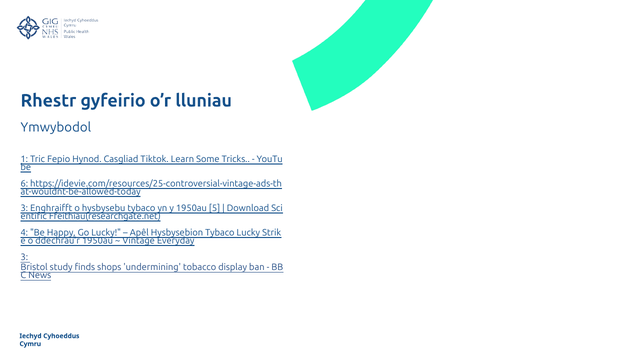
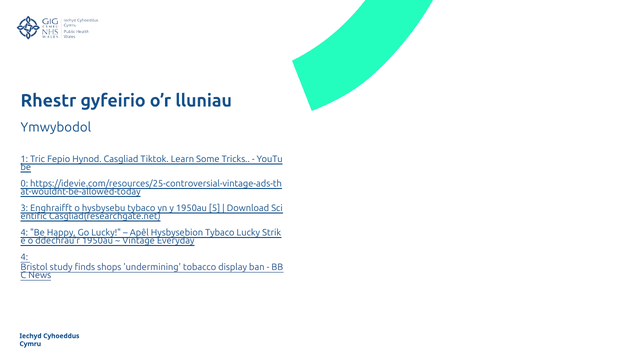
6: 6 -> 0 (24, 184)
Ffeithiau(researchgate.net: Ffeithiau(researchgate.net -> Casgliad(researchgate.net (105, 216)
3: 3 -> 4 (24, 257)
